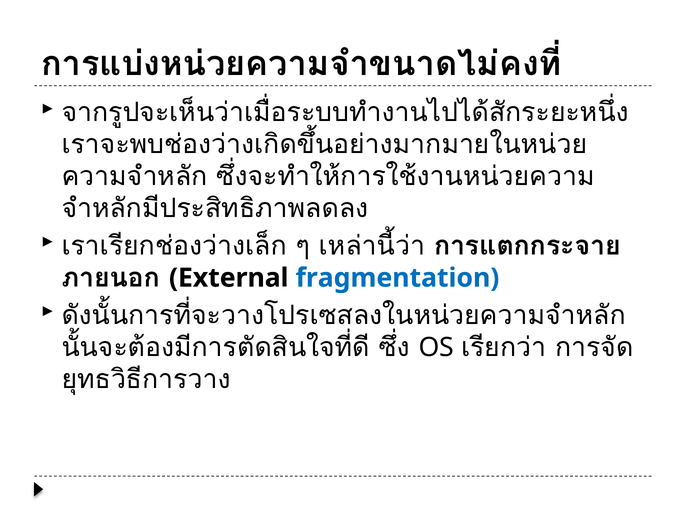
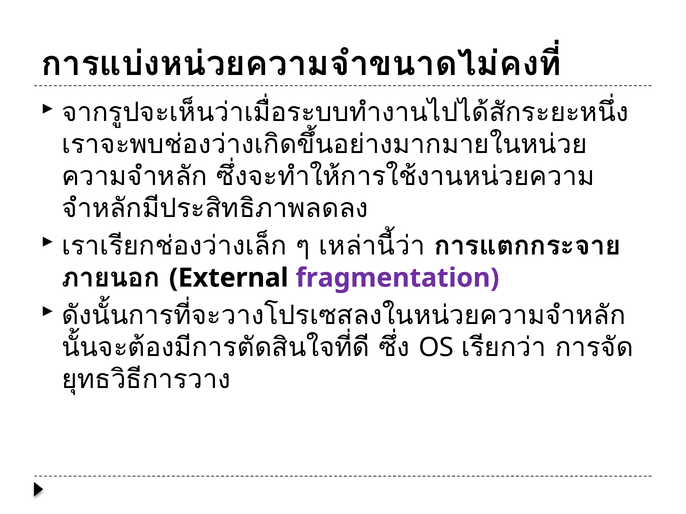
fragmentation colour: blue -> purple (397, 278)
